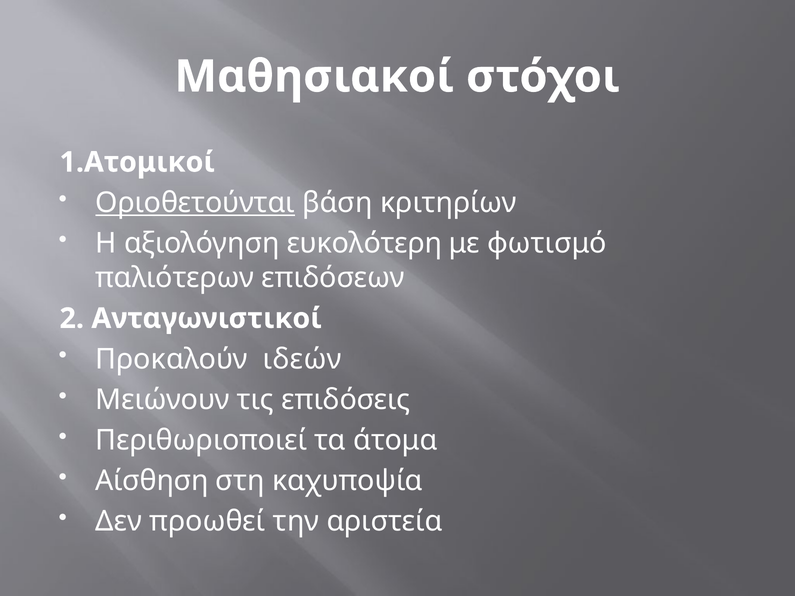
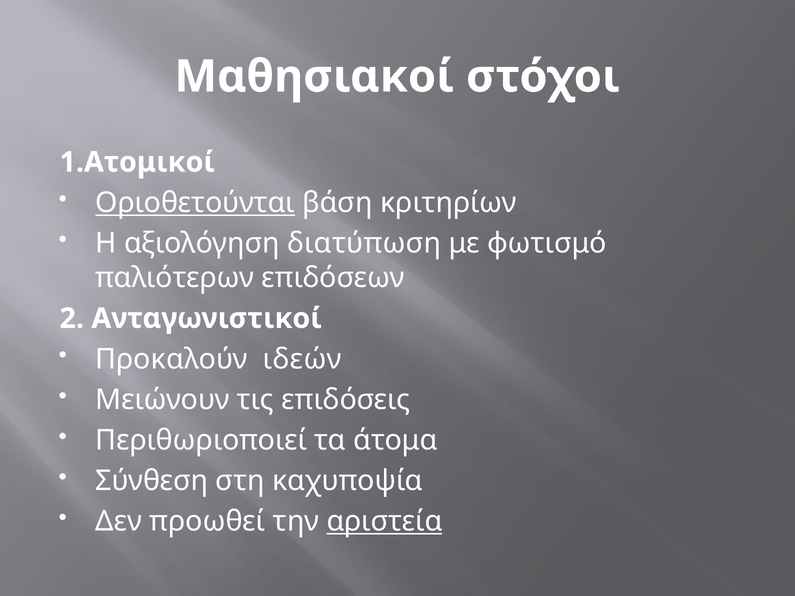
ευκολότερη: ευκολότερη -> διατύπωση (364, 244)
Αίσθηση: Αίσθηση -> Σύνθεση (152, 481)
αριστεία underline: none -> present (384, 522)
